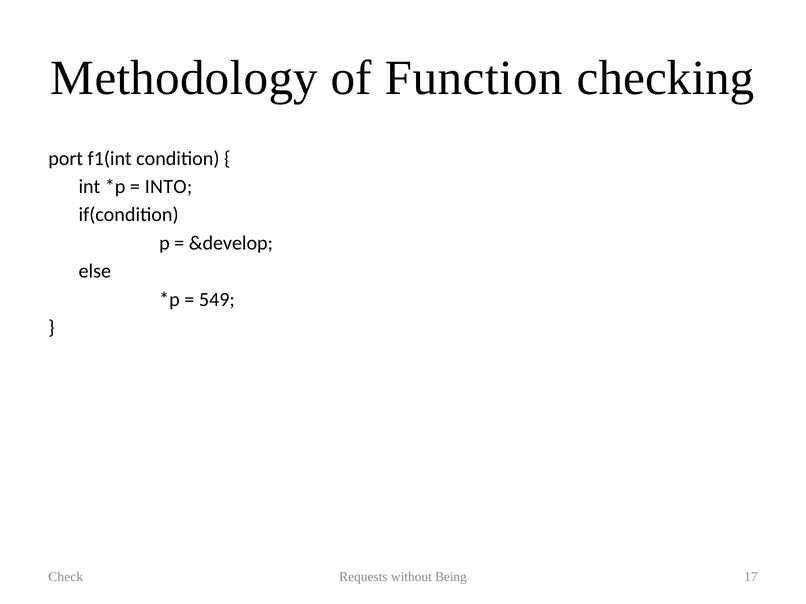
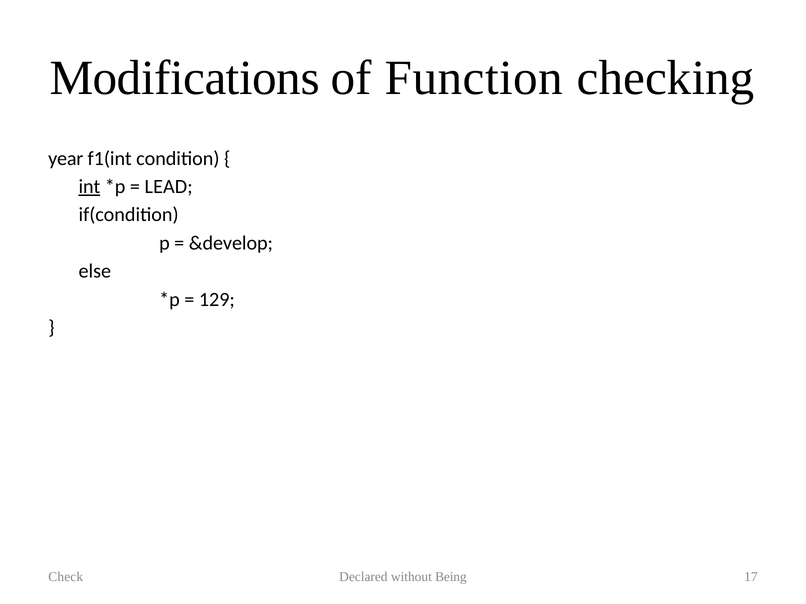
Methodology: Methodology -> Modifications (185, 78)
port: port -> year (66, 159)
int underline: none -> present (89, 187)
INTO: INTO -> LEAD (169, 187)
549: 549 -> 129 (217, 300)
Requests: Requests -> Declared (363, 577)
